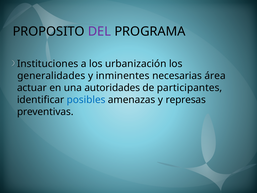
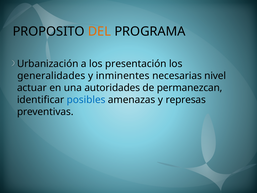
DEL colour: purple -> orange (99, 31)
Instituciones: Instituciones -> Urbanización (48, 64)
urbanización: urbanización -> presentación (136, 64)
área: área -> nivel (215, 76)
participantes: participantes -> permanezcan (190, 88)
